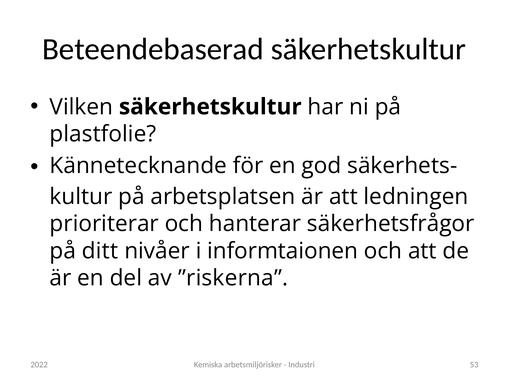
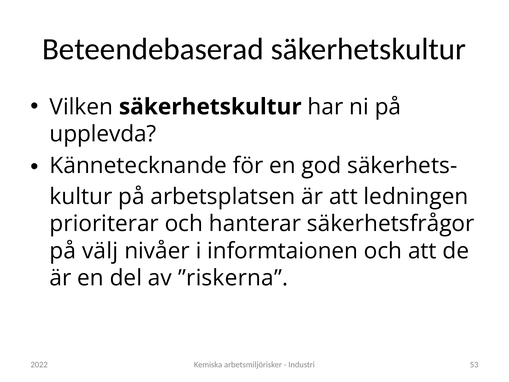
plastfolie: plastfolie -> upplevda (103, 134)
ditt: ditt -> välj (100, 251)
